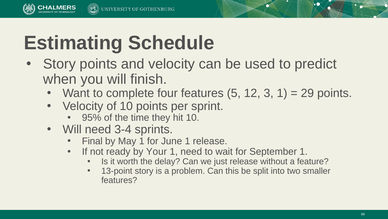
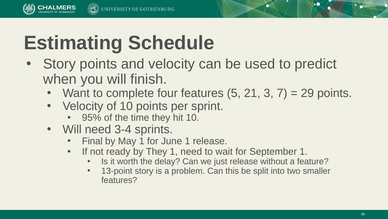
12: 12 -> 21 (252, 93)
3 1: 1 -> 7 (282, 93)
by Your: Your -> They (157, 151)
